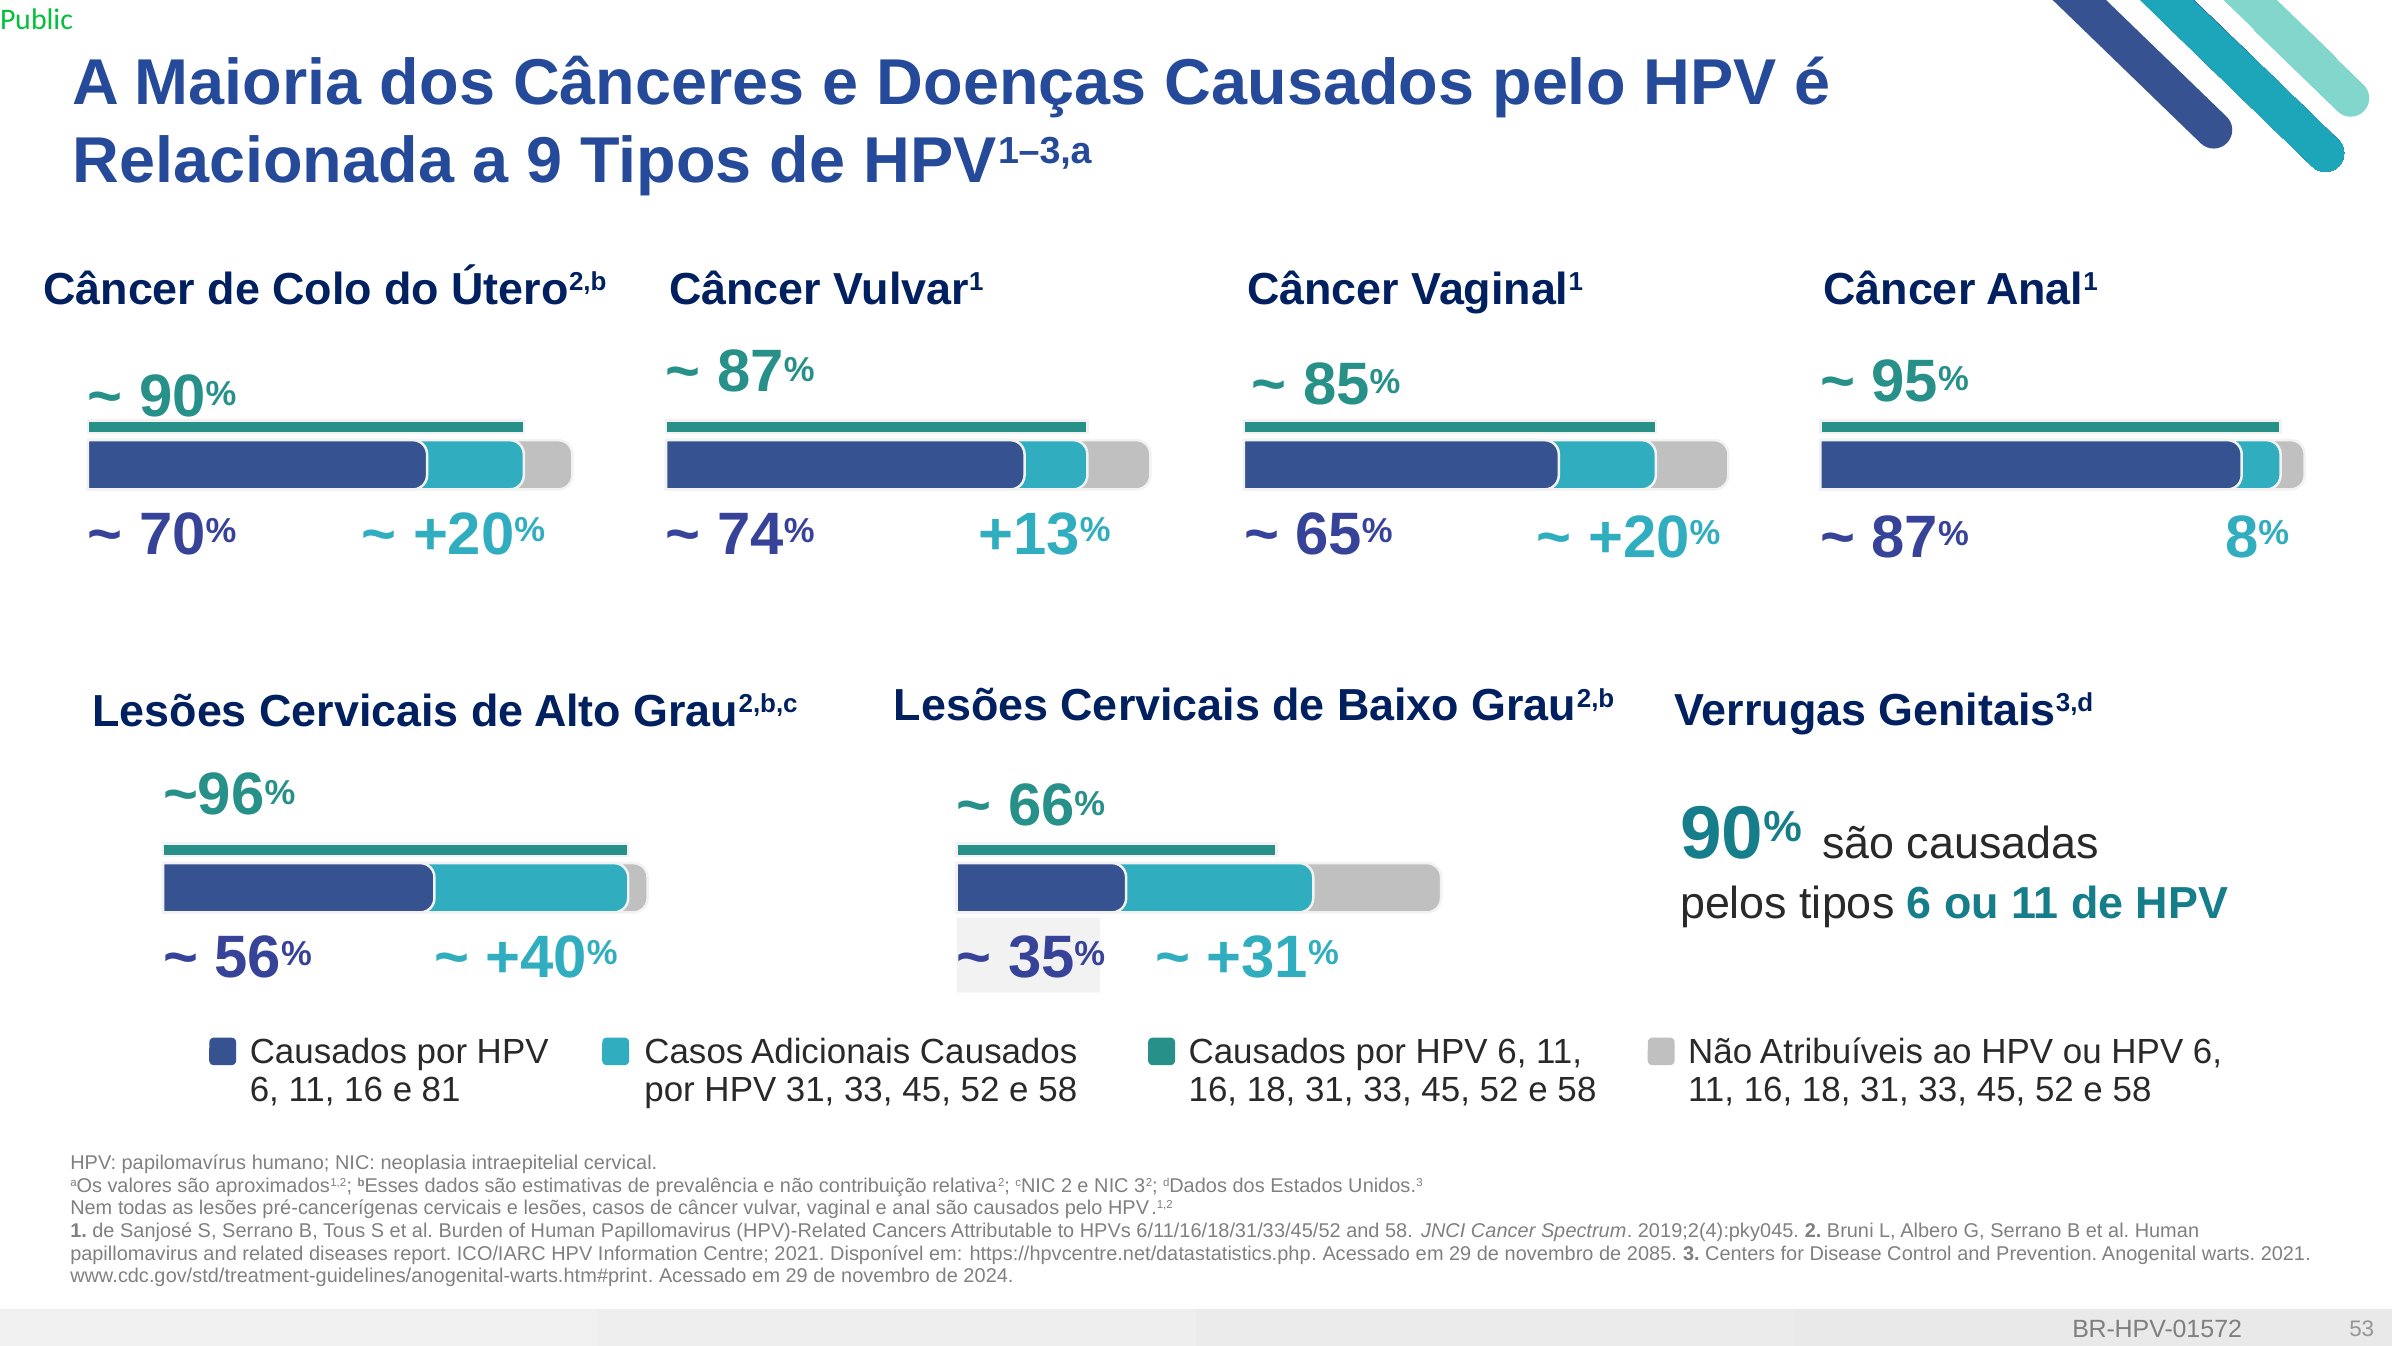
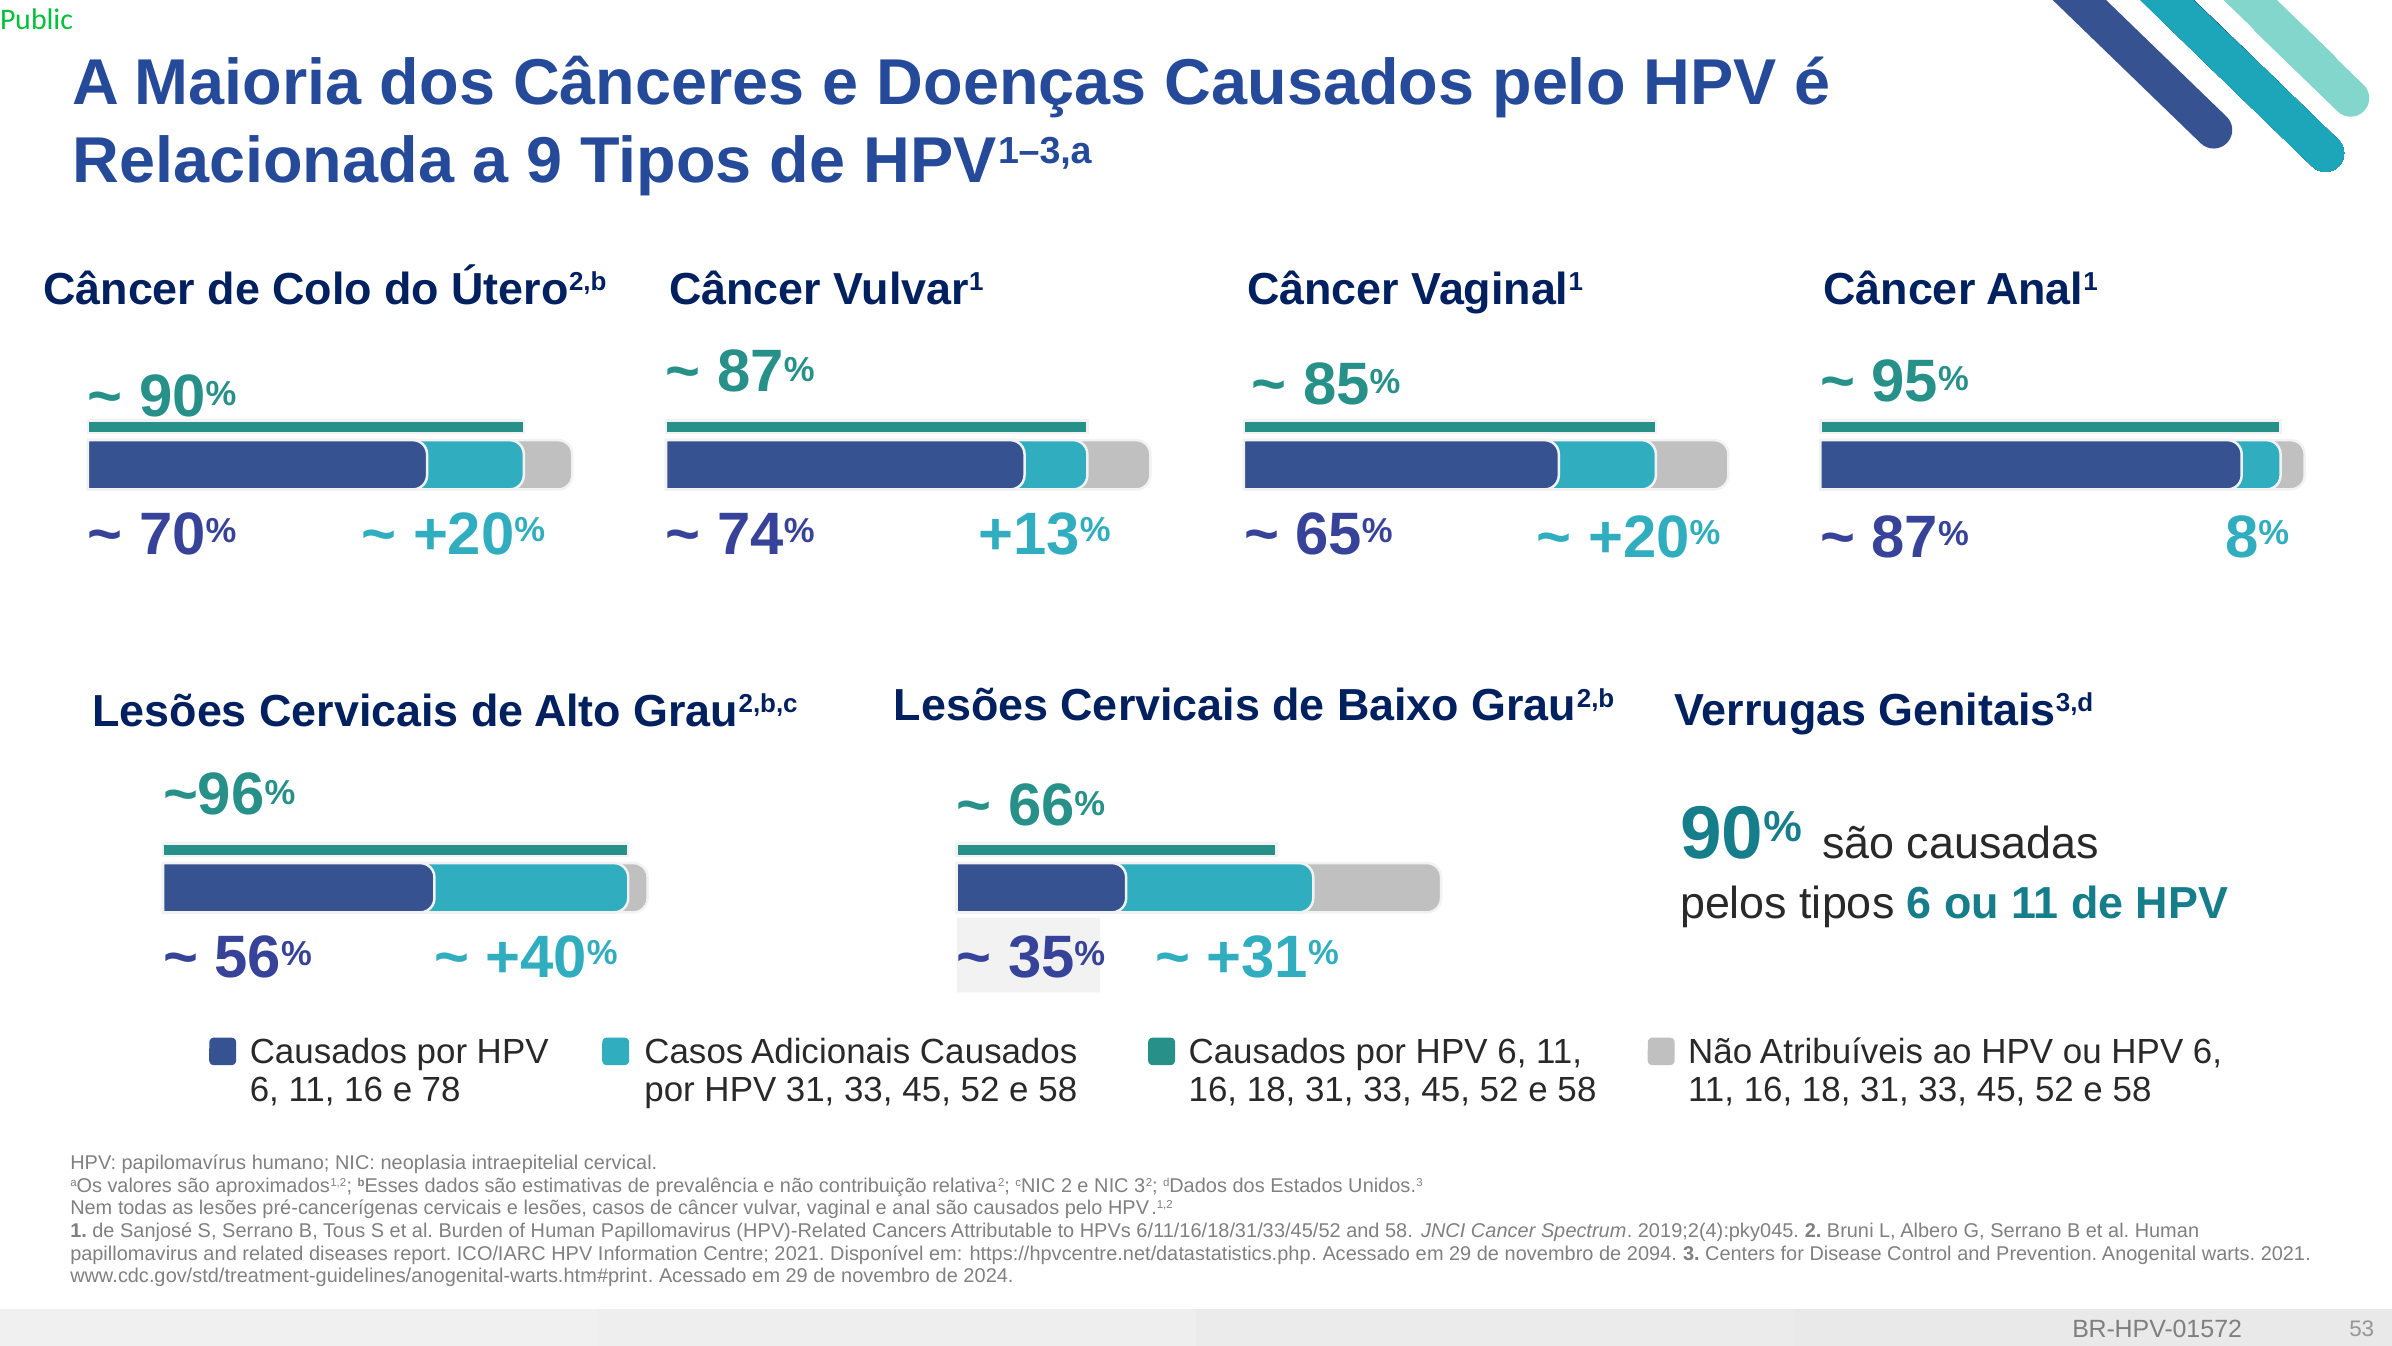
81: 81 -> 78 (441, 1090)
2085: 2085 -> 2094 (1652, 1253)
